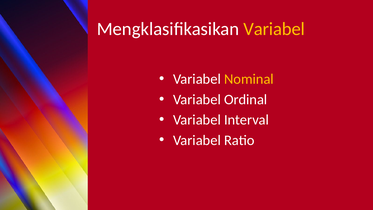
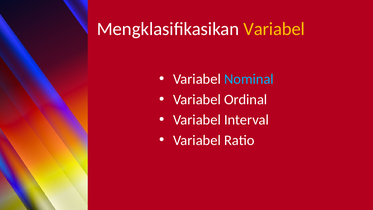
Nominal colour: yellow -> light blue (249, 79)
